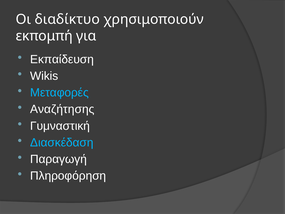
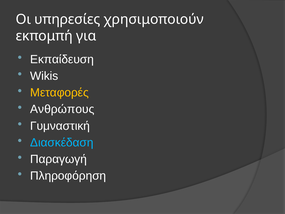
διαδίκτυο: διαδίκτυο -> υπηρεσίες (67, 19)
Μεταφορές colour: light blue -> yellow (59, 92)
Αναζήτησης: Αναζήτησης -> Ανθρώπους (62, 109)
